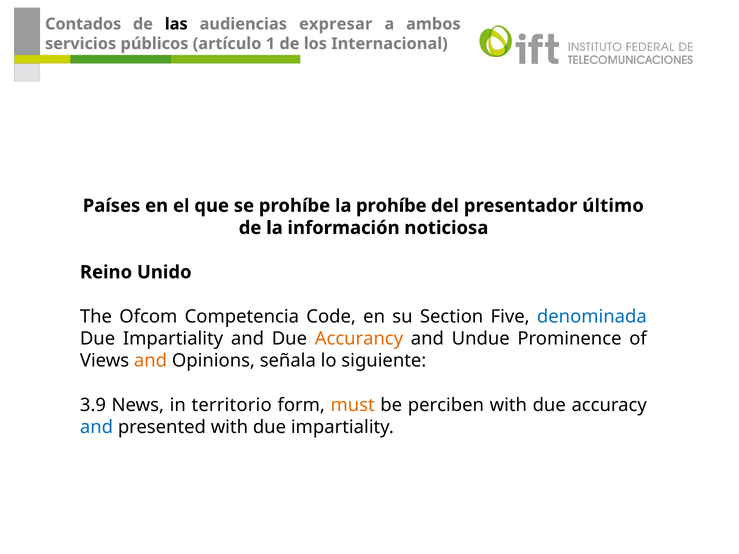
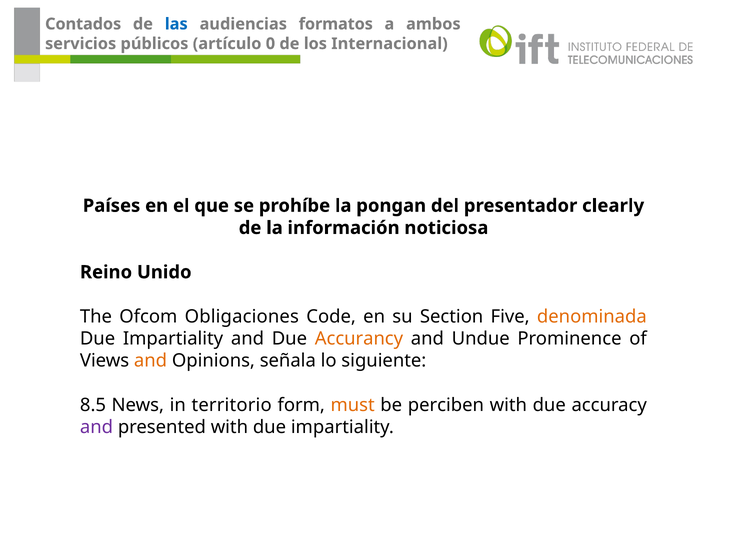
las colour: black -> blue (176, 24)
expresar: expresar -> formatos (336, 24)
1: 1 -> 0 (270, 44)
la prohíbe: prohíbe -> pongan (391, 206)
último: último -> clearly (613, 206)
Competencia: Competencia -> Obligaciones (242, 317)
denominada colour: blue -> orange (592, 317)
3.9: 3.9 -> 8.5 (93, 405)
and colour: blue -> purple (96, 428)
